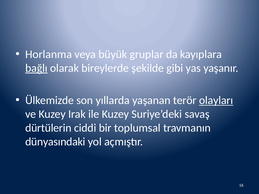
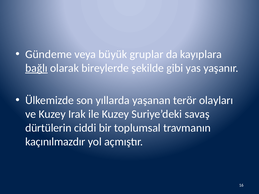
Horlanma: Horlanma -> Gündeme (49, 54)
olayları underline: present -> none (216, 100)
dünyasındaki: dünyasındaki -> kaçınılmazdır (55, 142)
